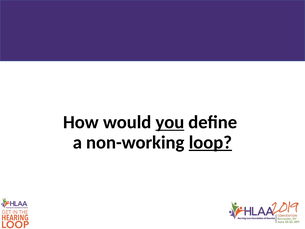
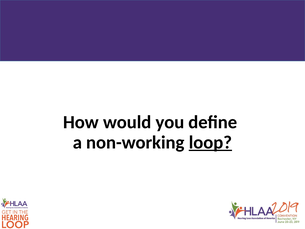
you underline: present -> none (170, 122)
